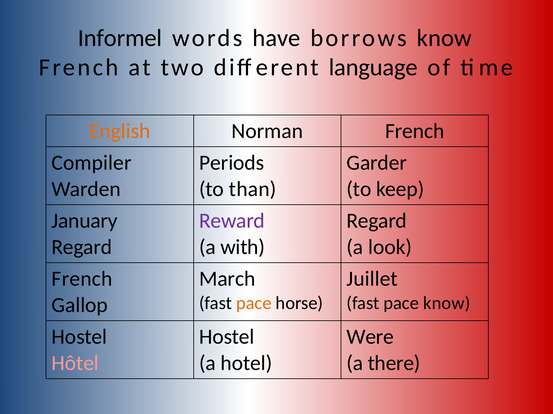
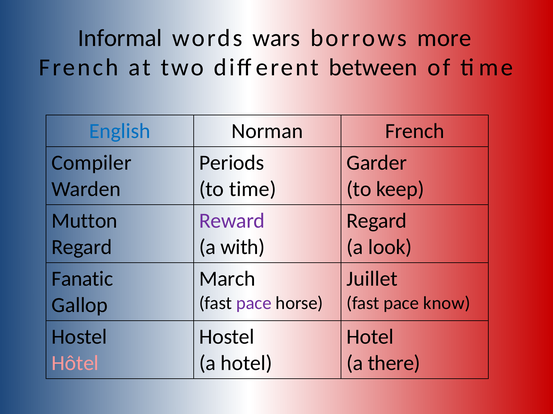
Informel: Informel -> Informal (120, 38)
have: have -> wars (276, 38)
borrows know: know -> more (444, 38)
language: language -> between (373, 68)
English colour: orange -> blue (120, 131)
to than: than -> time (253, 189)
January: January -> Mutton (85, 221)
French: French -> Fanatic (82, 279)
pace colour: orange -> purple (254, 304)
Were: Were -> Hotel (370, 338)
